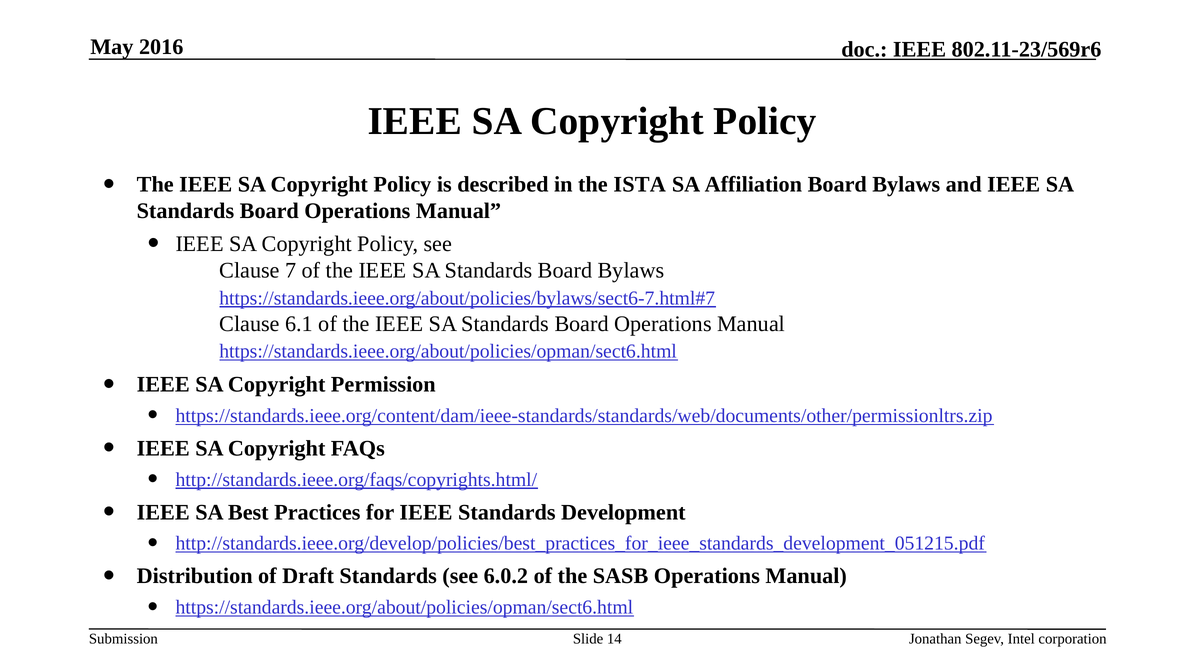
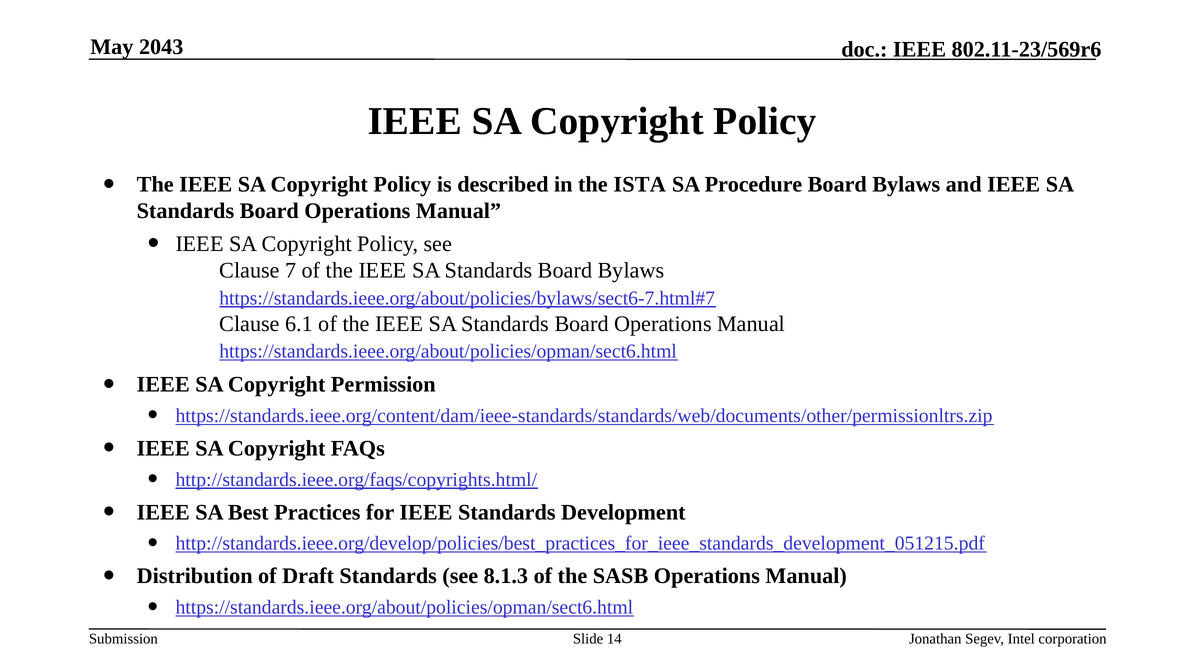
2016: 2016 -> 2043 (161, 47)
Affiliation: Affiliation -> Procedure (753, 185)
6.0.2: 6.0.2 -> 8.1.3 (506, 577)
